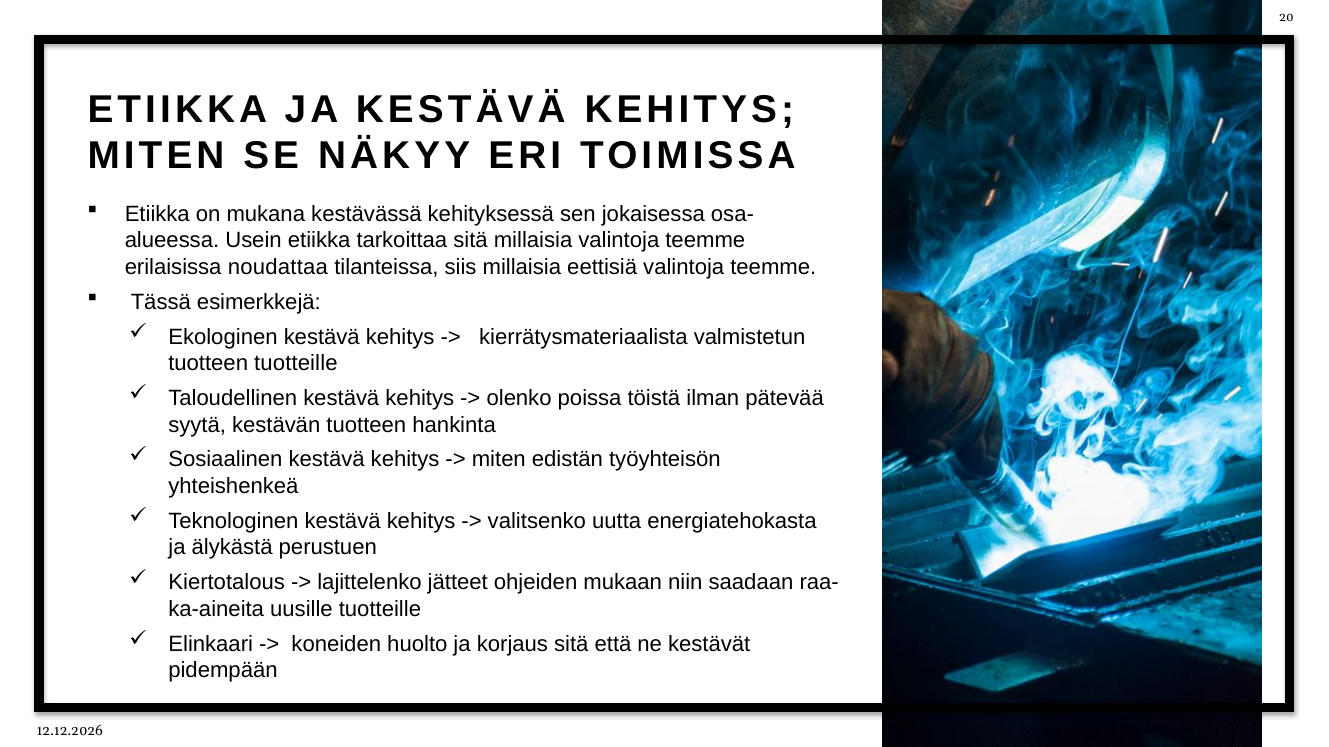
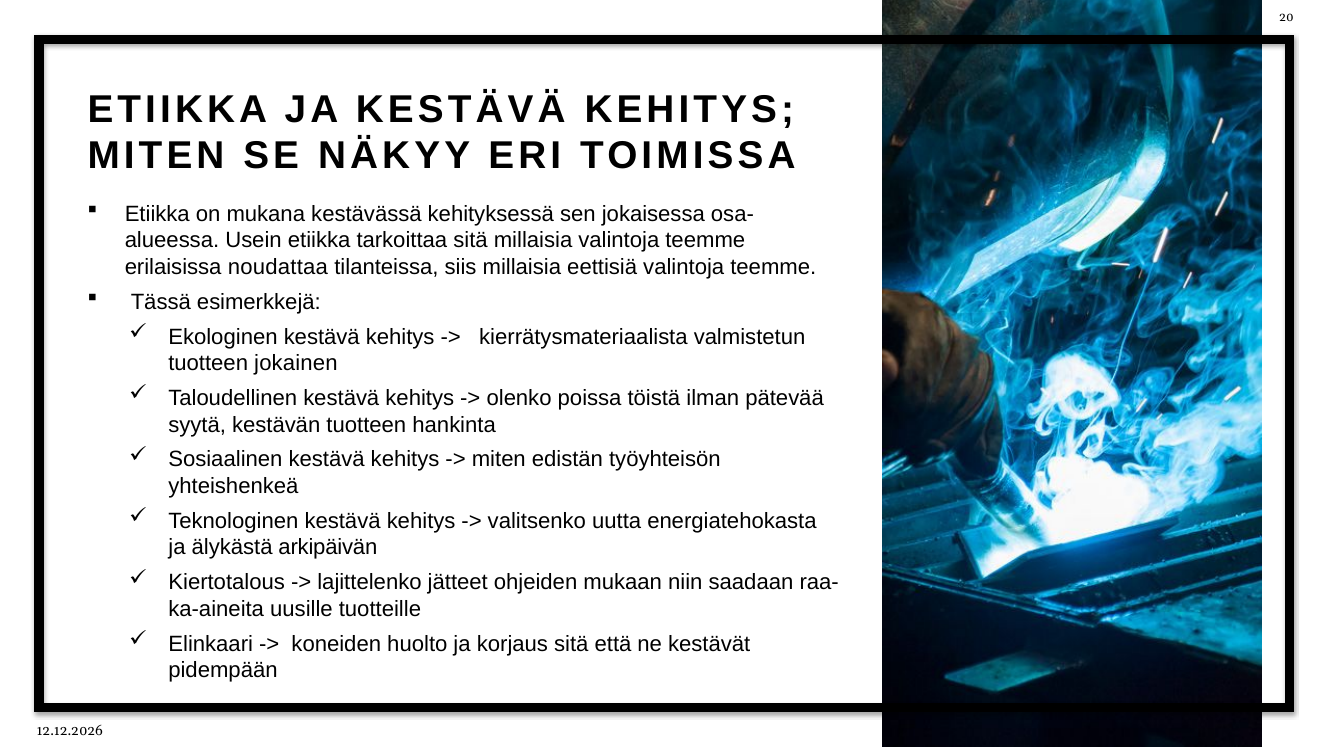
tuotteen tuotteille: tuotteille -> jokainen (296, 364)
perustuen: perustuen -> arkipäivän (328, 548)
